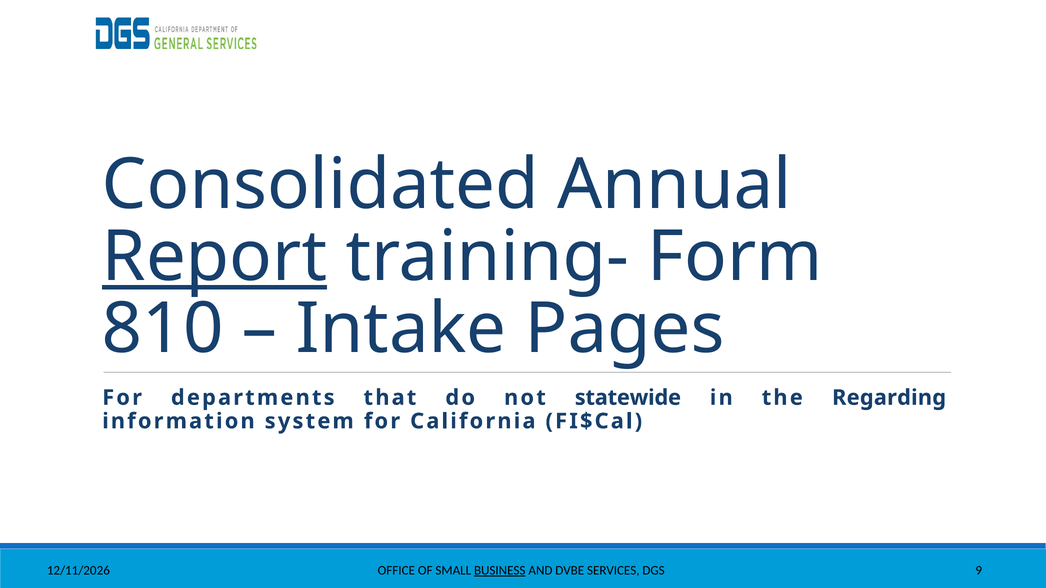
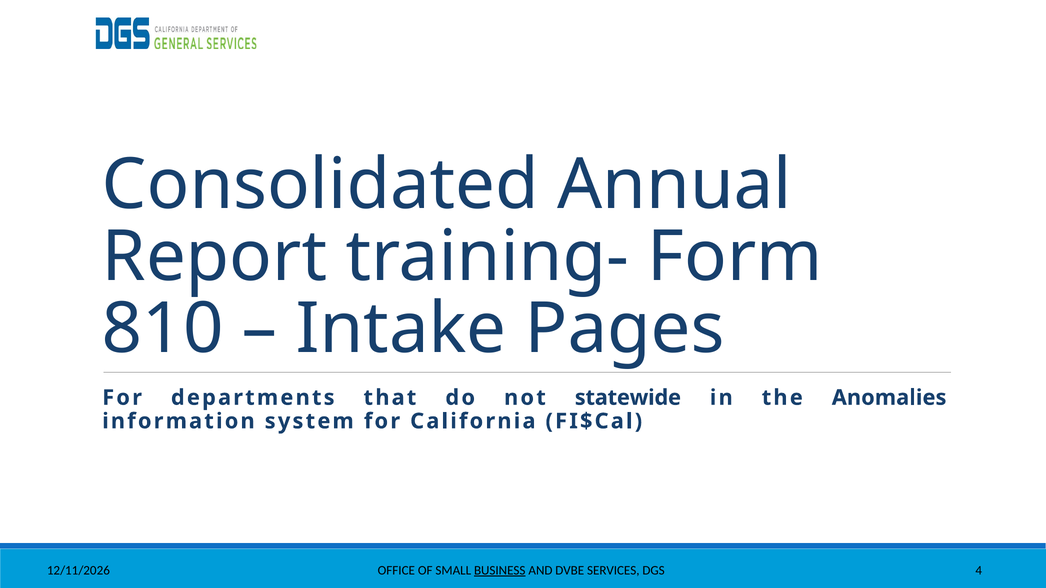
Report underline: present -> none (215, 257)
Regarding: Regarding -> Anomalies (889, 398)
9: 9 -> 4 (979, 571)
